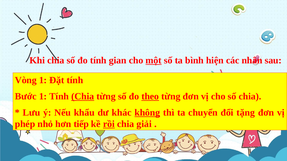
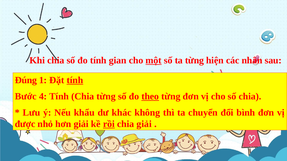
ta bình: bình -> từng (194, 61)
Vòng: Vòng -> Đúng (26, 80)
tính underline: none -> present (75, 80)
Bước 1: 1 -> 4 (43, 97)
Chia underline: present -> none (83, 97)
không underline: present -> none (147, 113)
tặng: tặng -> bình (246, 113)
phép: phép -> được (25, 124)
hơn tiếp: tiếp -> giải (81, 124)
